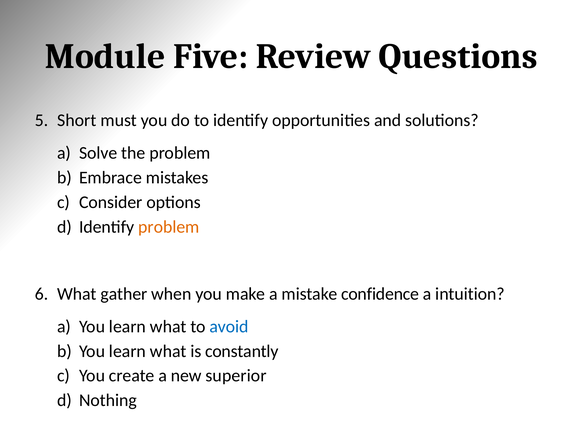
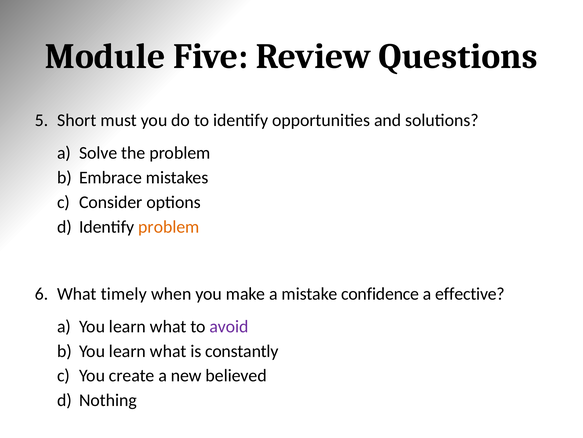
gather: gather -> timely (124, 293)
intuition: intuition -> effective (470, 293)
avoid colour: blue -> purple (229, 326)
superior: superior -> believed (236, 375)
